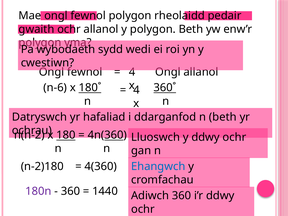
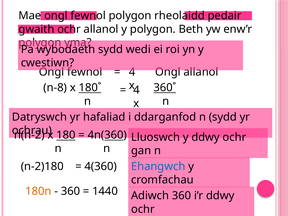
n-6: n-6 -> n-8 (55, 88)
n beth: beth -> sydd (223, 117)
180n colour: purple -> orange (38, 191)
